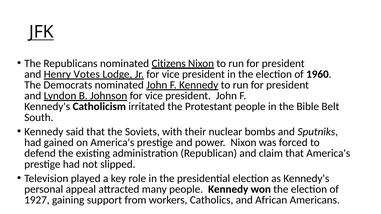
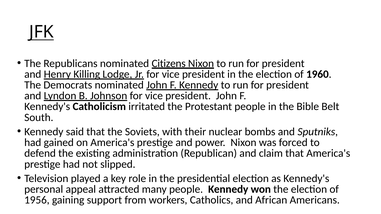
Votes: Votes -> Killing (87, 74)
1927: 1927 -> 1956 (37, 200)
